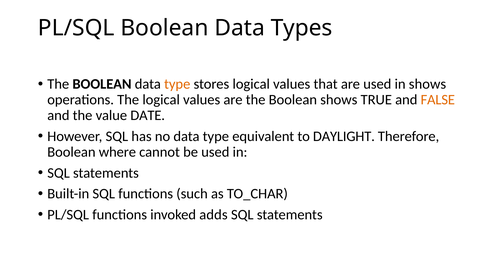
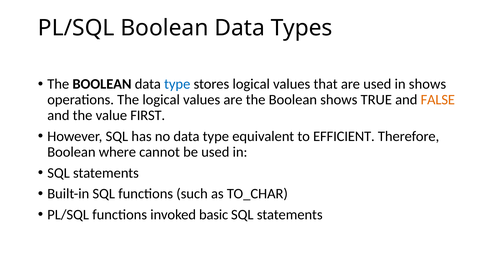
type colour: orange -> blue (177, 84)
DATE: DATE -> FIRST (148, 116)
DAYLIGHT: DAYLIGHT -> EFFICIENT (344, 136)
adds: adds -> basic (214, 215)
